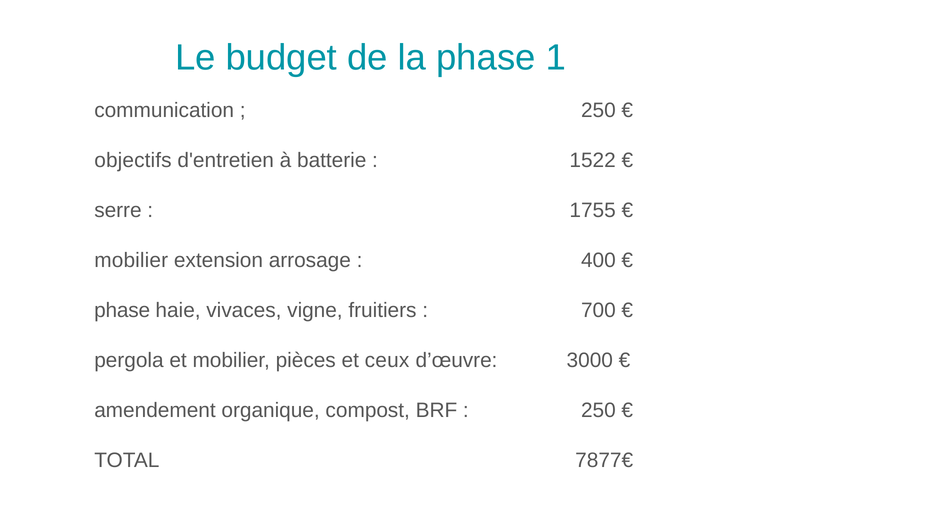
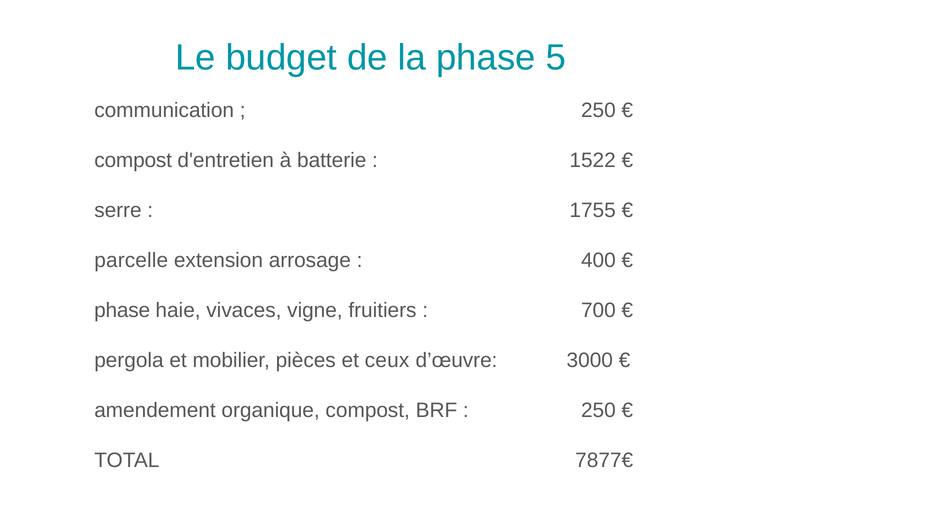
1: 1 -> 5 (556, 58)
objectifs: objectifs -> compost (133, 160)
mobilier: mobilier -> parcelle (131, 261)
